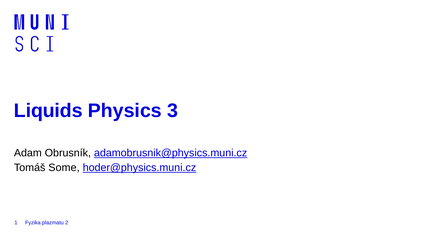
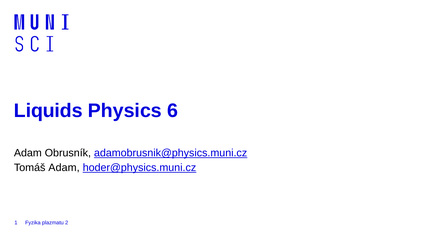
3: 3 -> 6 (173, 111)
Tomáš Some: Some -> Adam (64, 168)
